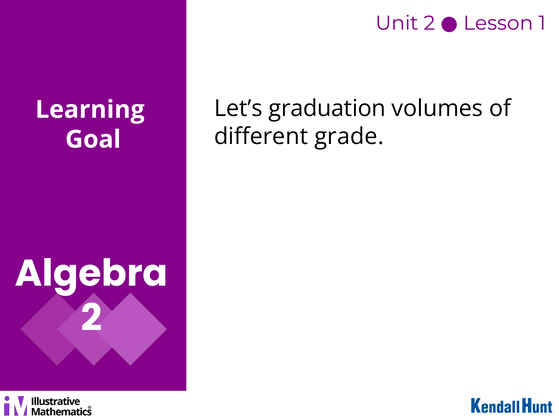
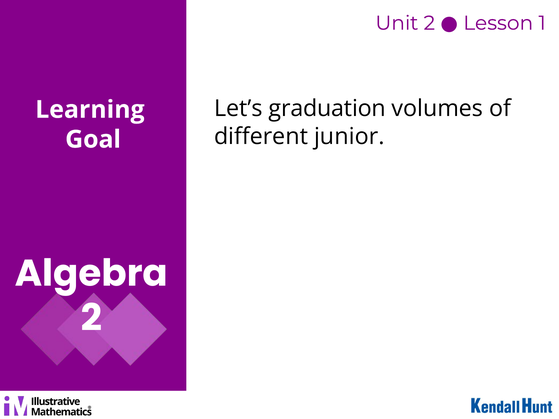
grade: grade -> junior (349, 137)
